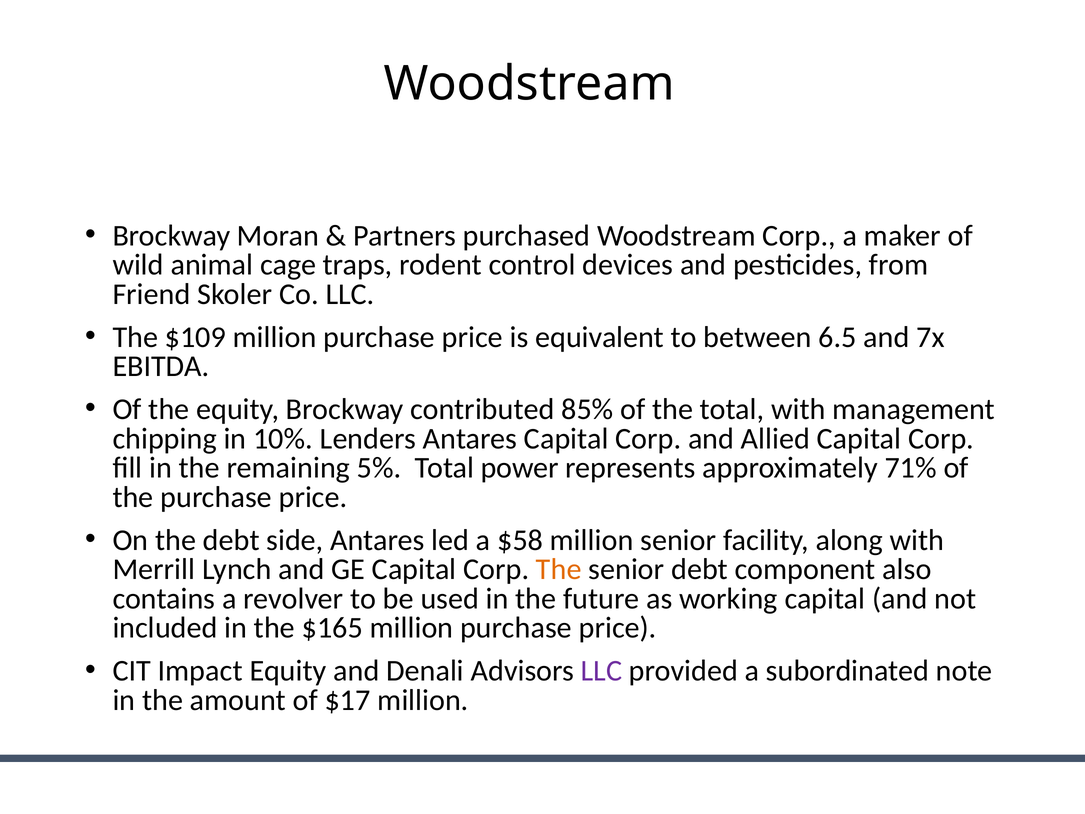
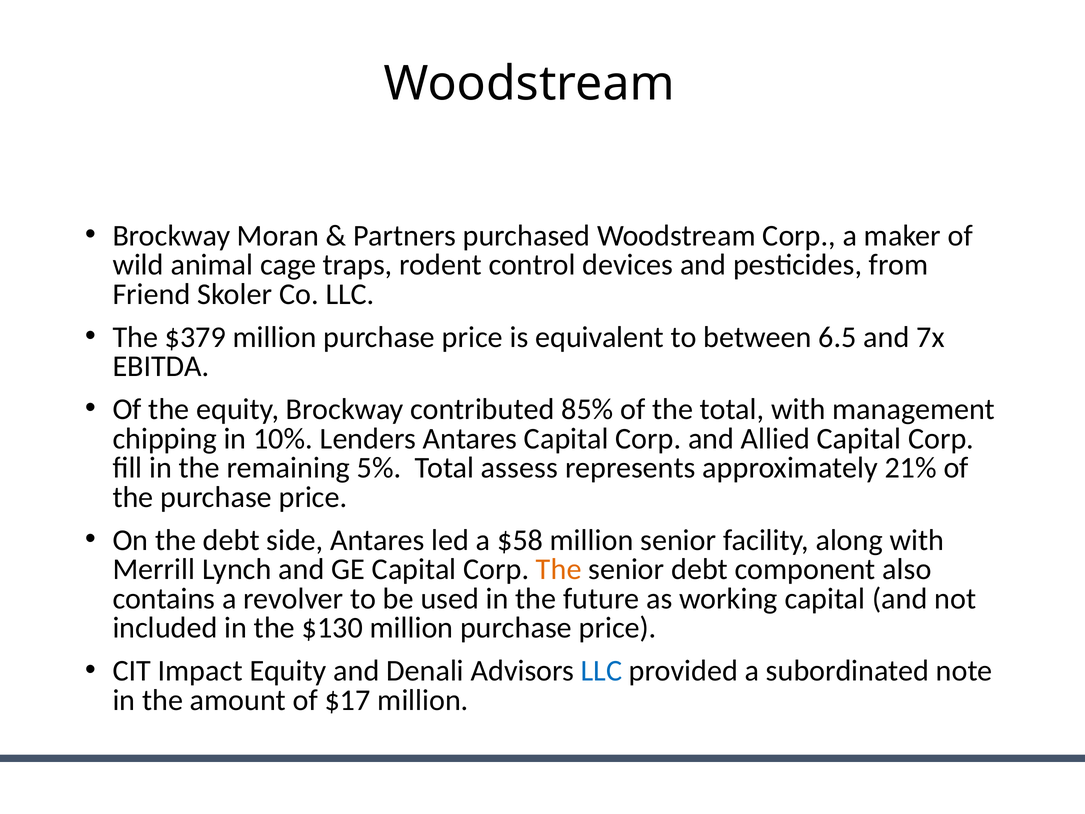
$109: $109 -> $379 (195, 337)
power: power -> assess (520, 468)
71%: 71% -> 21% (911, 468)
$165: $165 -> $130 (332, 628)
LLC colour: purple -> blue (602, 671)
